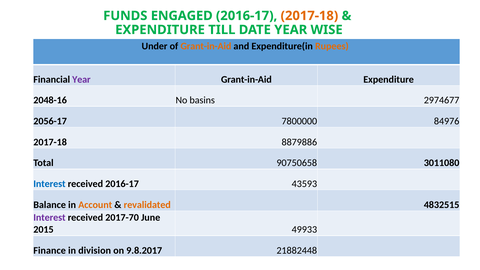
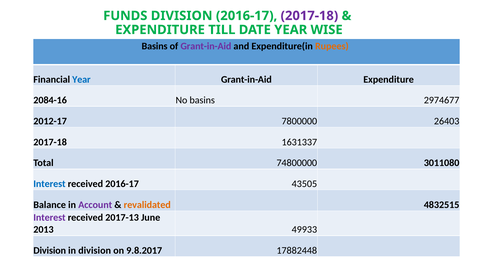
FUNDS ENGAGED: ENGAGED -> DIVISION (182, 16)
2017-18 colour: orange -> purple (309, 16)
Under: Under -> Basins (155, 46)
Grant-in-Aid colour: orange -> purple (206, 46)
Year colour: purple -> blue (81, 79)
2048-16: 2048-16 -> 2084-16 (50, 100)
2056-17: 2056-17 -> 2012-17 (50, 121)
84976: 84976 -> 26403 (447, 121)
8879886: 8879886 -> 1631337 (299, 142)
90750658: 90750658 -> 74800000 (297, 163)
43593: 43593 -> 43505 (304, 184)
Account colour: orange -> purple (95, 205)
2017-70: 2017-70 -> 2017-13 (122, 217)
2015: 2015 -> 2013 (43, 230)
Finance: Finance -> Division (50, 251)
21882448: 21882448 -> 17882448 (297, 251)
